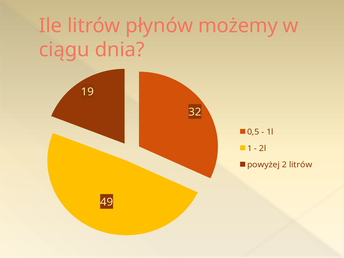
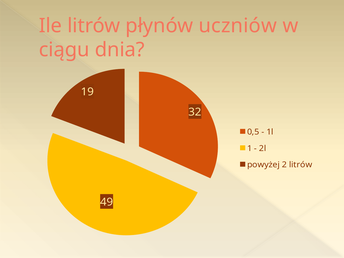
możemy: możemy -> uczniów (238, 26)
